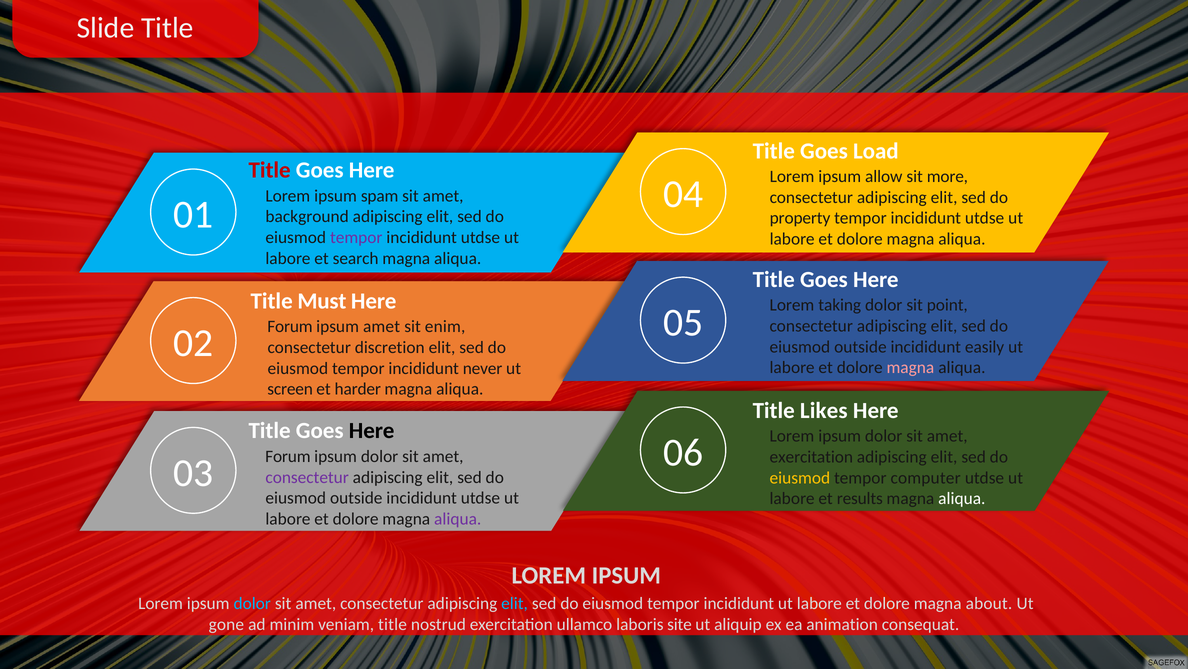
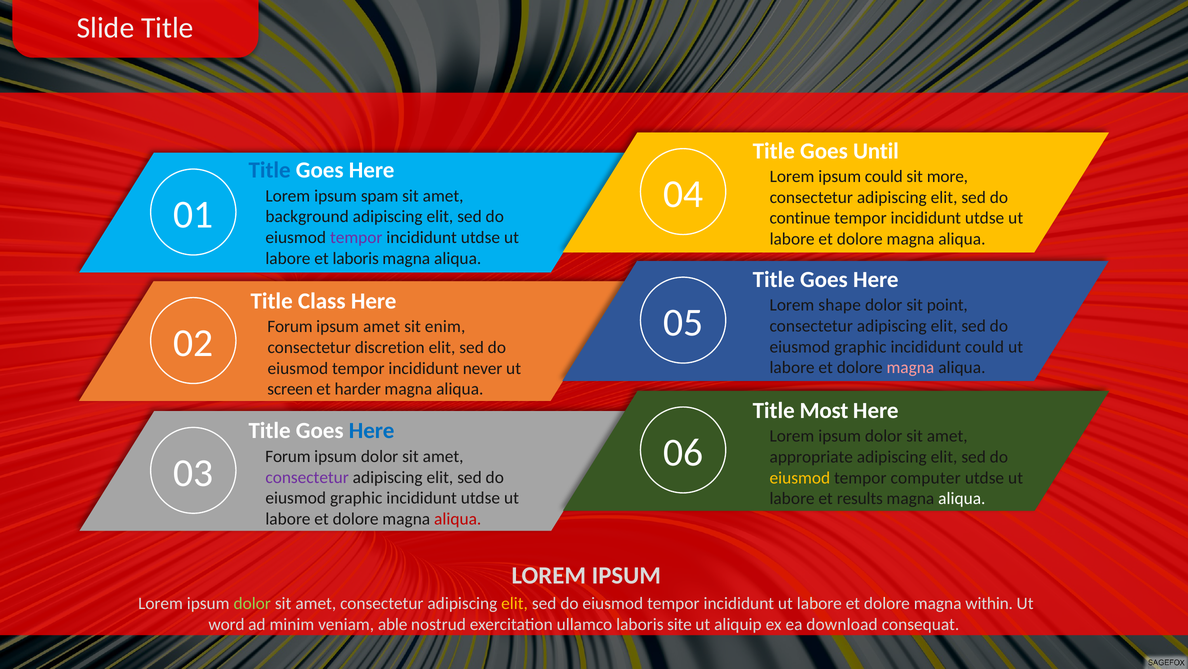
Load: Load -> Until (876, 151)
Title colour: red -> blue (270, 170)
ipsum allow: allow -> could (884, 176)
property: property -> continue (800, 218)
et search: search -> laboris (356, 258)
Must: Must -> Class (322, 301)
taking: taking -> shape (840, 305)
outside: outside -> graphic (860, 346)
incididunt easily: easily -> could (984, 346)
Likes: Likes -> Most (824, 410)
Here colour: black -> blue (372, 430)
exercitation: exercitation -> appropriate (811, 456)
outside: outside -> graphic (356, 498)
aliqua colour: purple -> red (458, 518)
dolor colour: light blue -> light green (252, 603)
elit colour: light blue -> yellow (515, 603)
about: about -> within (989, 603)
gone: gone -> word (227, 624)
veniam title: title -> able (393, 624)
animation: animation -> download (842, 624)
